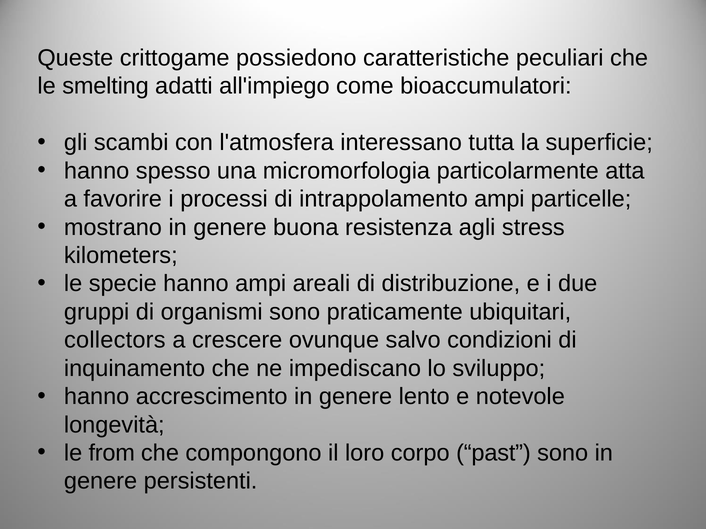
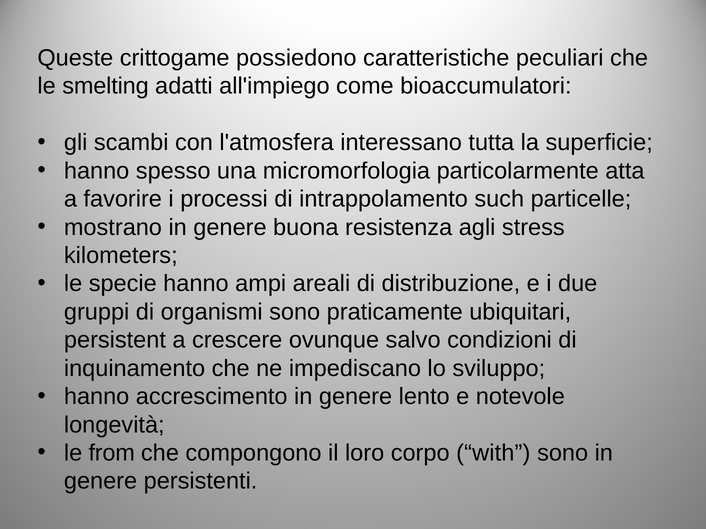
intrappolamento ampi: ampi -> such (499, 199)
collectors: collectors -> persistent (115, 340)
past: past -> with (493, 453)
